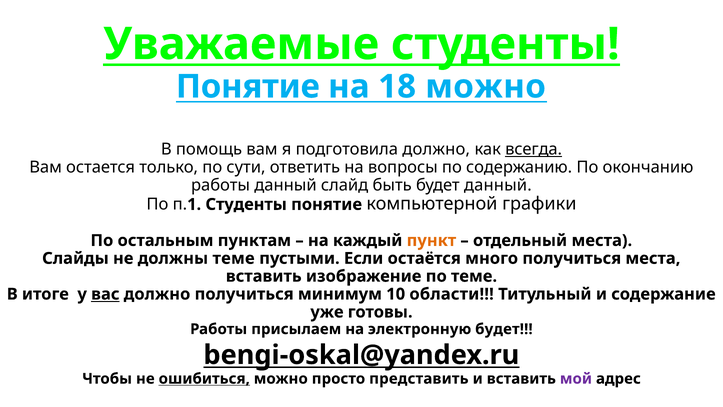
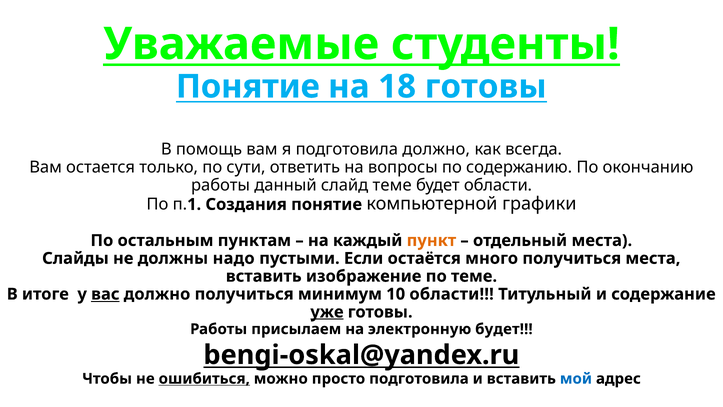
18 можно: можно -> готовы (486, 87)
всегда underline: present -> none (534, 149)
слайд быть: быть -> теме (392, 185)
будет данный: данный -> области (498, 185)
Студенты: Студенты -> Создания (246, 204)
должны теме: теме -> надо (234, 258)
уже underline: none -> present (327, 312)
просто представить: представить -> подготовила (419, 378)
мой colour: purple -> blue (576, 378)
